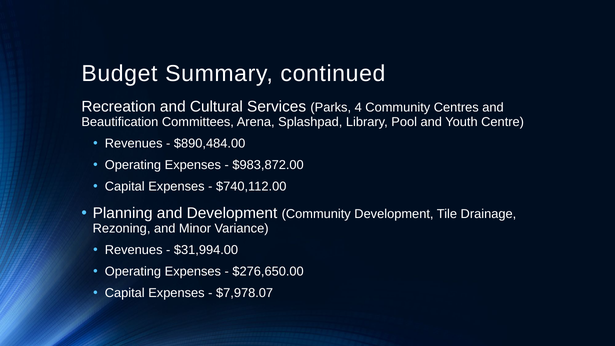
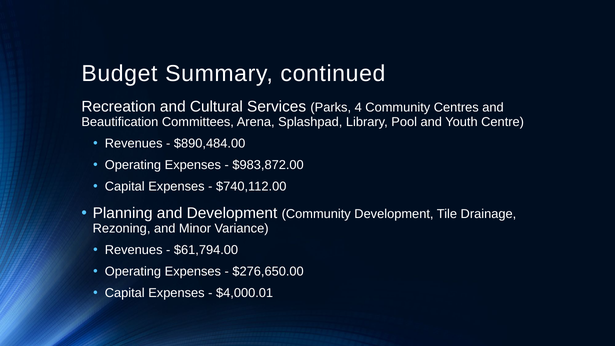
$31,994.00: $31,994.00 -> $61,794.00 (206, 250)
$7,978.07: $7,978.07 -> $4,000.01 (245, 293)
